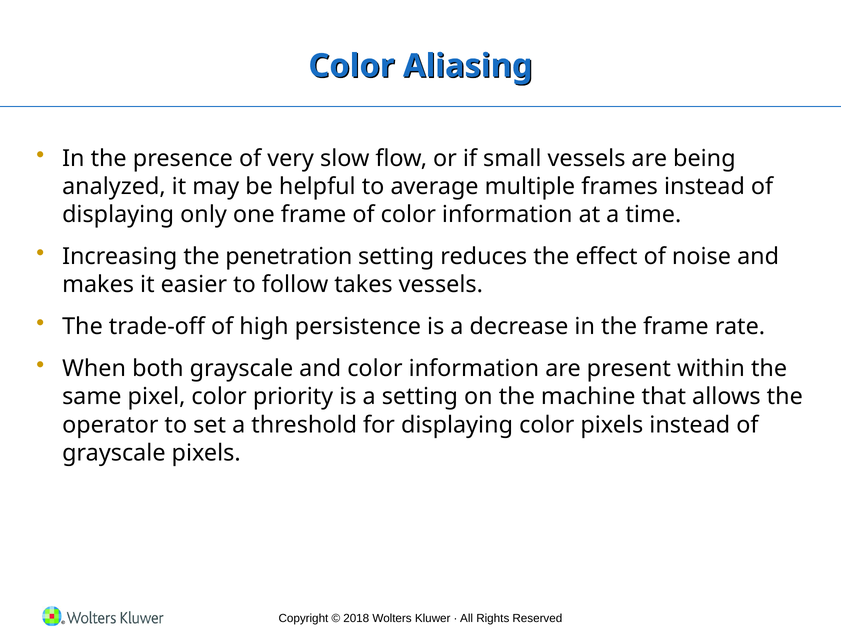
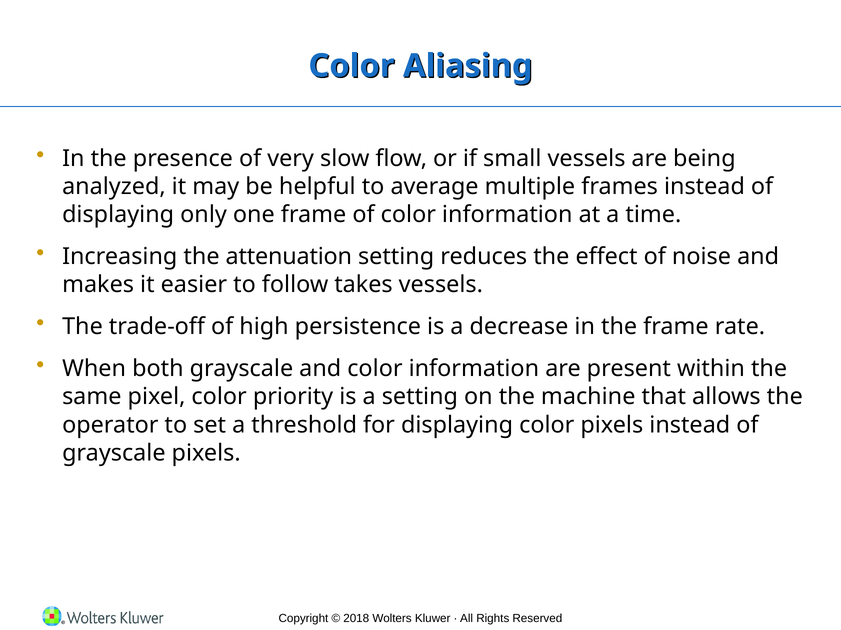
penetration: penetration -> attenuation (289, 257)
